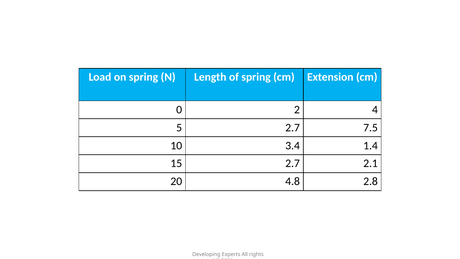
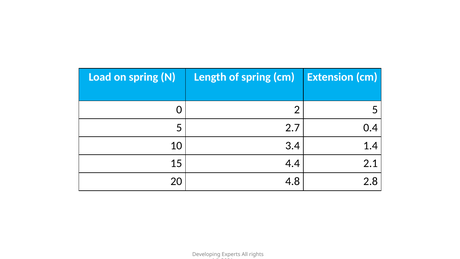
2 4: 4 -> 5 (375, 109)
7.5: 7.5 -> 0.4 (371, 127)
15 2.7: 2.7 -> 4.4 (293, 163)
